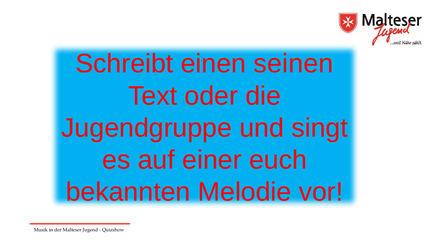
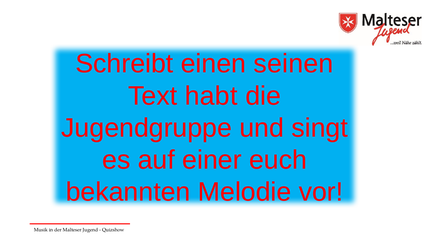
oder: oder -> habt (211, 96)
